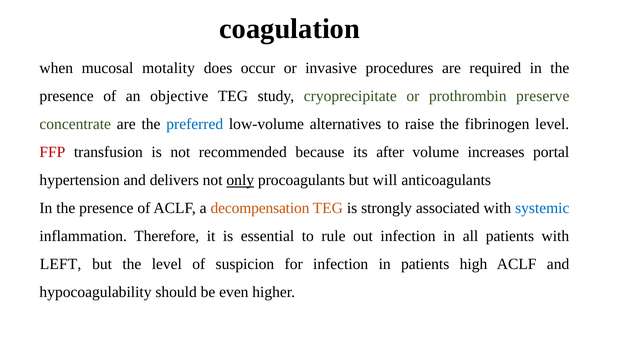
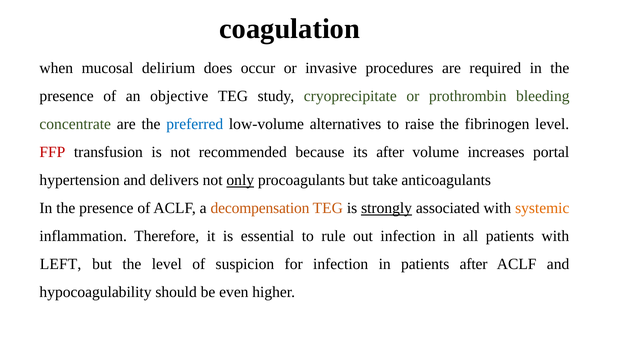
motality: motality -> delirium (169, 68)
preserve: preserve -> bleeding (543, 96)
will: will -> take (385, 180)
strongly underline: none -> present (387, 208)
systemic colour: blue -> orange (542, 208)
patients high: high -> after (474, 264)
